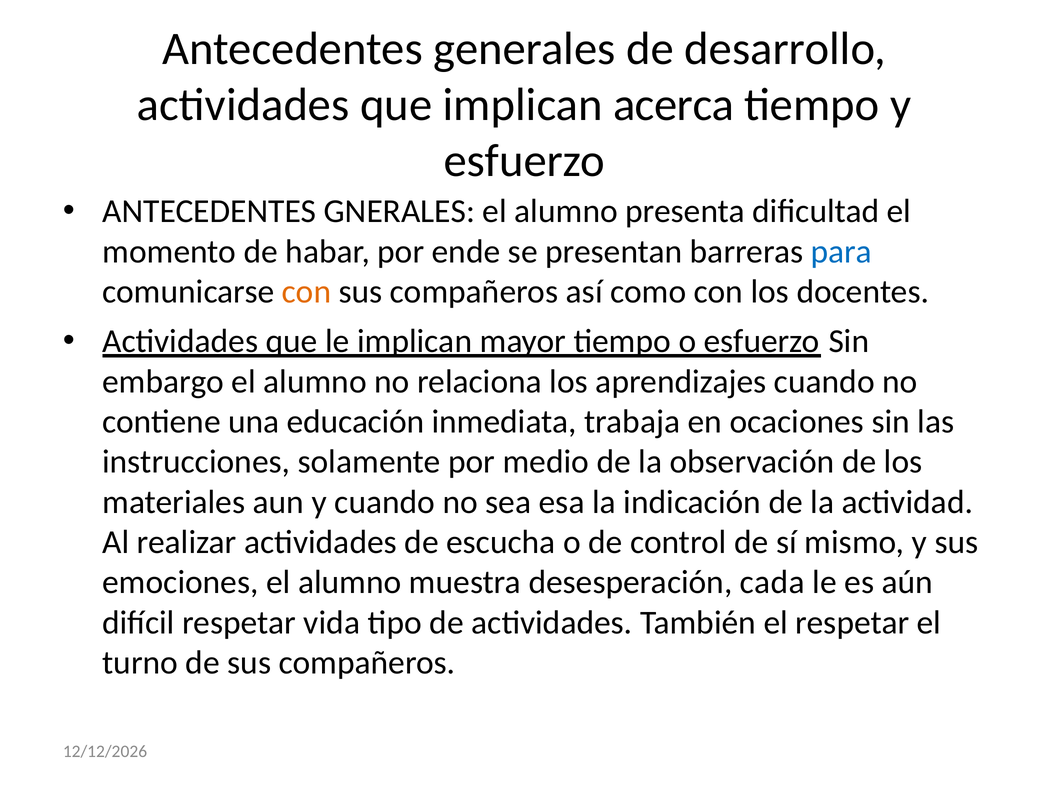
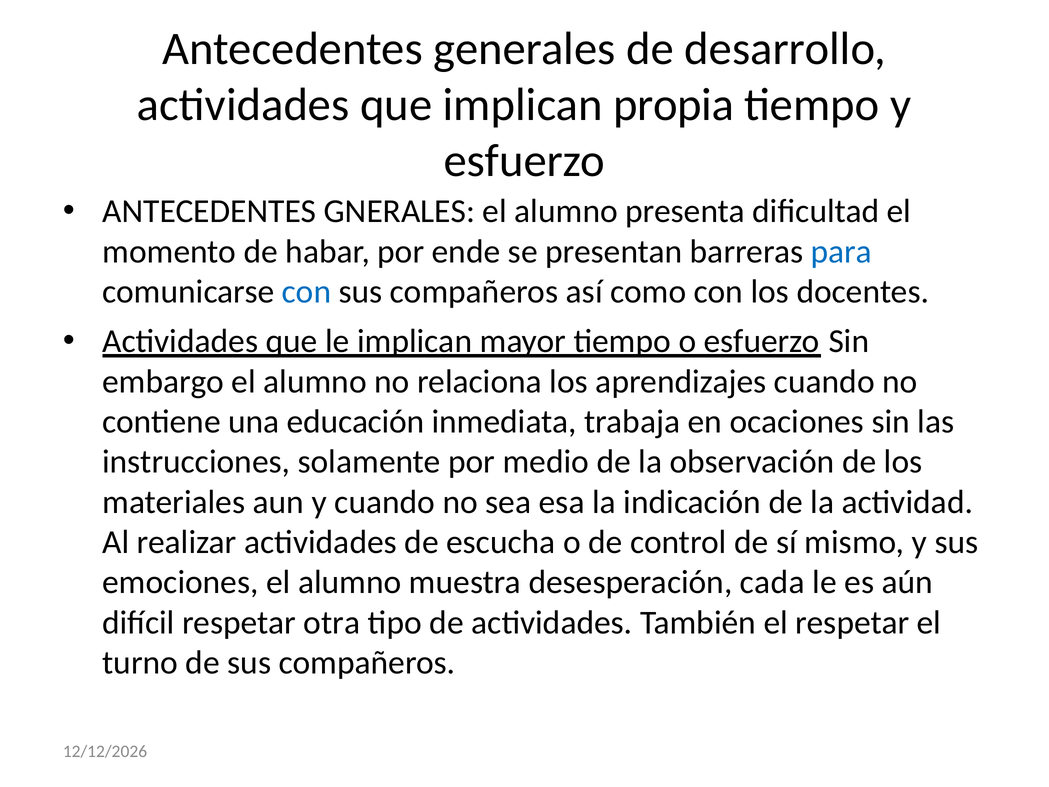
acerca: acerca -> propia (674, 105)
con colour: orange -> blue (307, 292)
vida: vida -> otra (332, 622)
